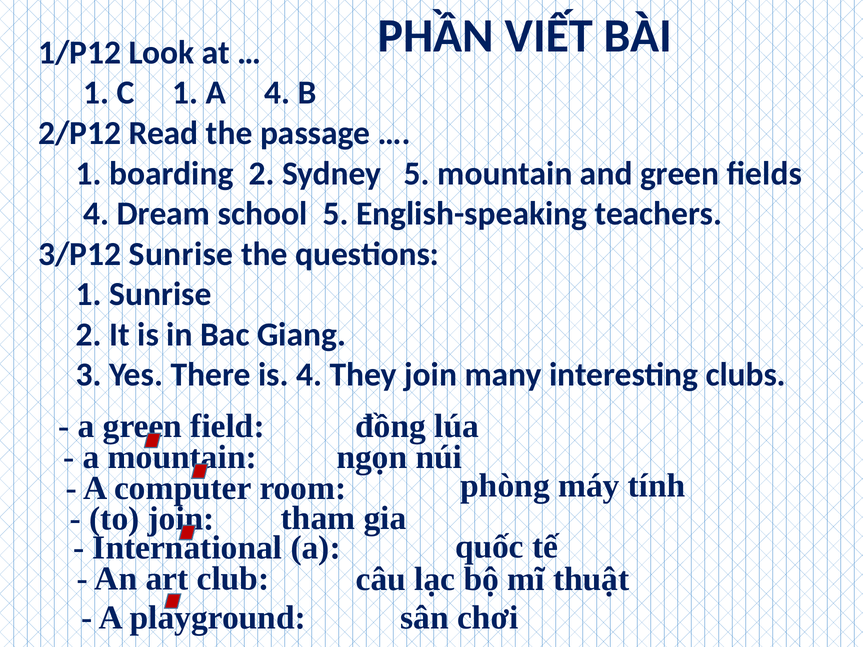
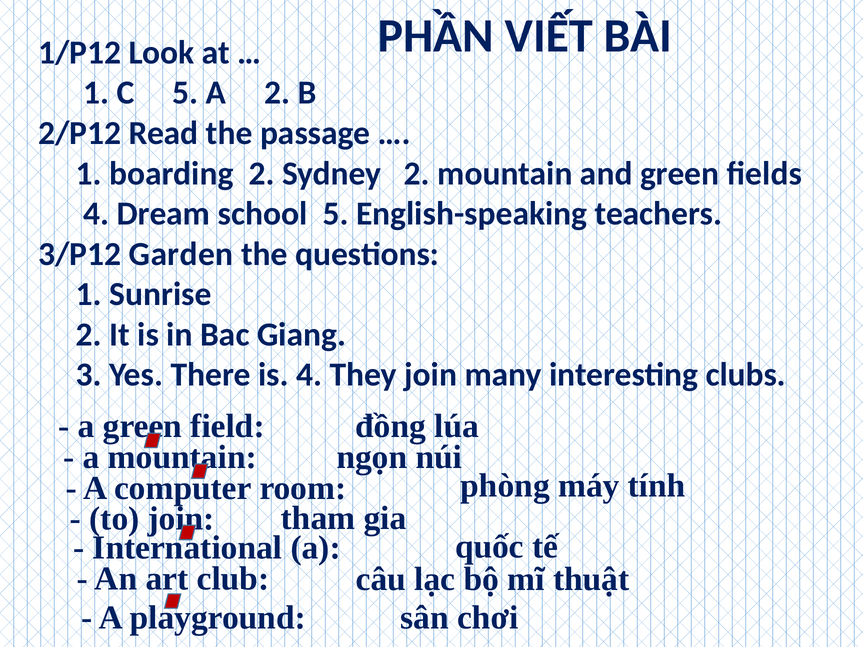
C 1: 1 -> 5 (185, 93)
A 4: 4 -> 2 (277, 93)
Sydney 5: 5 -> 2 (417, 174)
3/P12 Sunrise: Sunrise -> Garden (181, 254)
